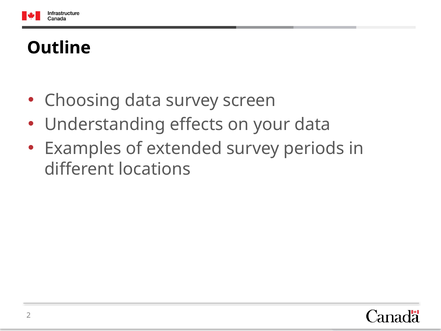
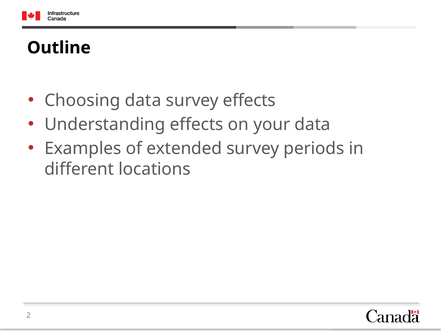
survey screen: screen -> effects (249, 100)
